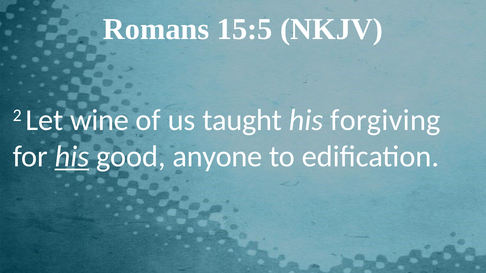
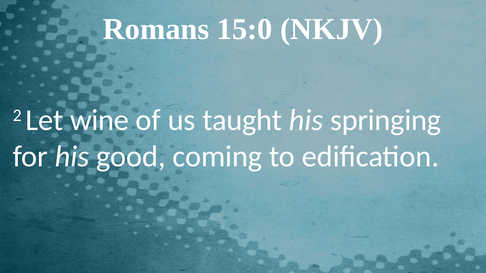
15:5: 15:5 -> 15:0 (245, 29)
forgiving: forgiving -> springing (386, 120)
his underline: present -> none (72, 157)
anyone: anyone -> coming (217, 157)
